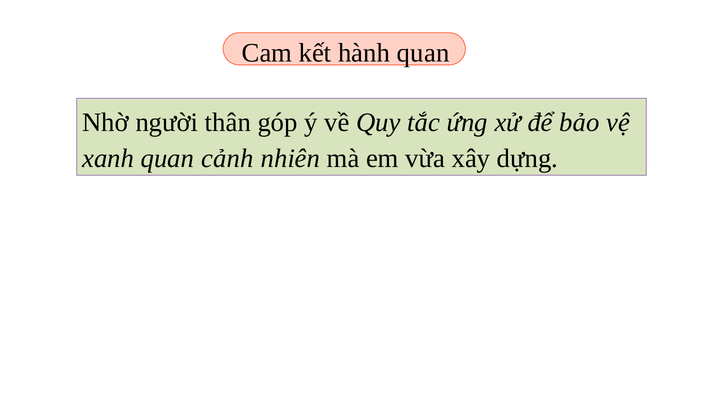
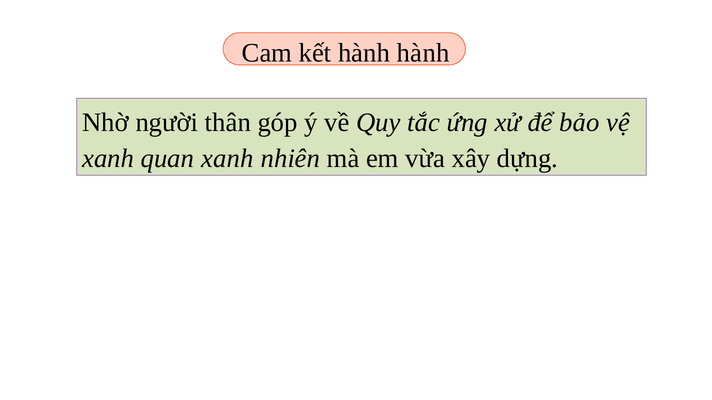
hành quan: quan -> hành (423, 53)
quan cảnh: cảnh -> xanh (227, 159)
